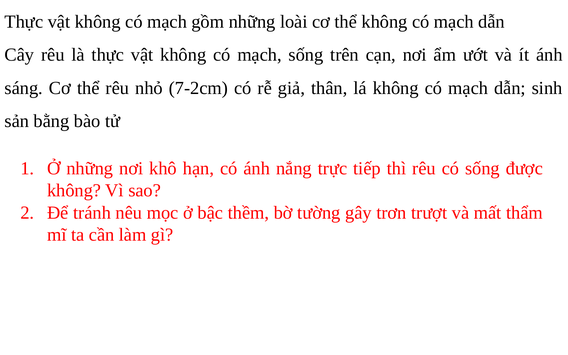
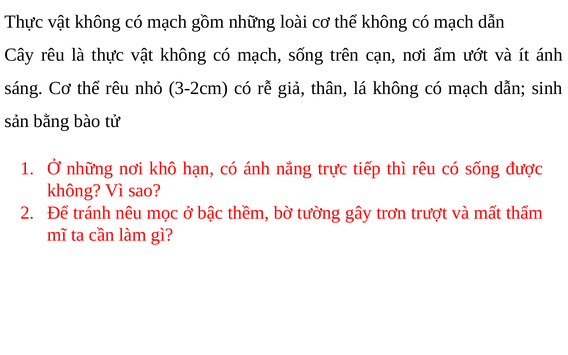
7-2cm: 7-2cm -> 3-2cm (198, 88)
